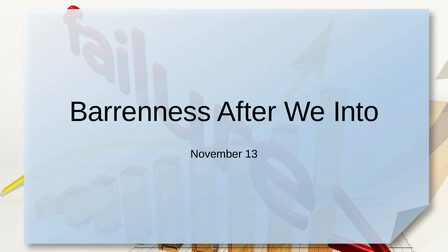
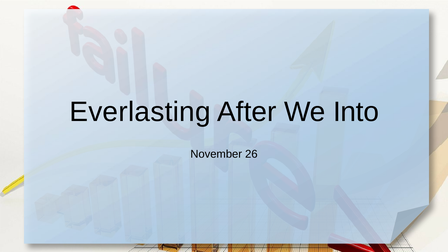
Barrenness: Barrenness -> Everlasting (140, 112)
13: 13 -> 26 (251, 154)
